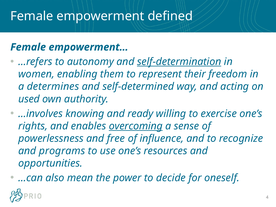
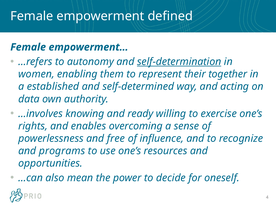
freedom: freedom -> together (228, 74)
determines: determines -> established (53, 87)
used: used -> data (29, 99)
overcoming underline: present -> none (136, 126)
